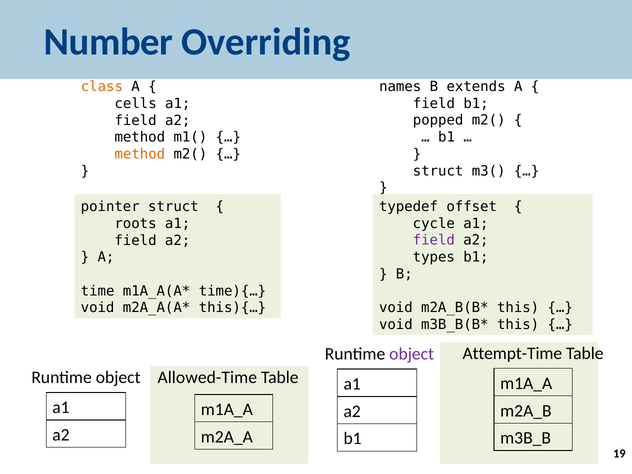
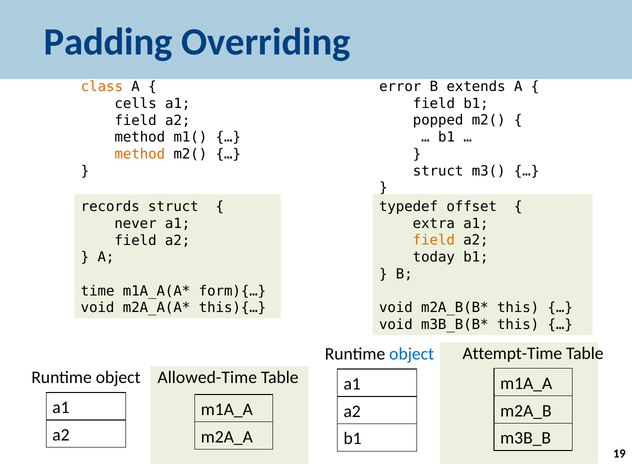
Number: Number -> Padding (108, 42)
names: names -> error (400, 87)
pointer: pointer -> records (110, 207)
cycle: cycle -> extra (434, 223)
roots: roots -> never (136, 224)
field colour: purple -> orange (434, 240)
types: types -> today (434, 257)
time){…: time){… -> form){… (232, 291)
object colour: purple -> blue (412, 354)
